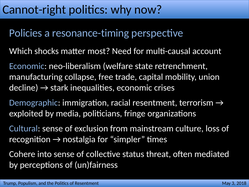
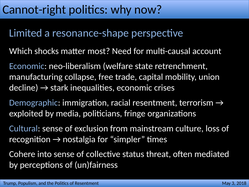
Policies: Policies -> Limited (26, 33)
resonance-timing: resonance-timing -> resonance-shape (91, 33)
